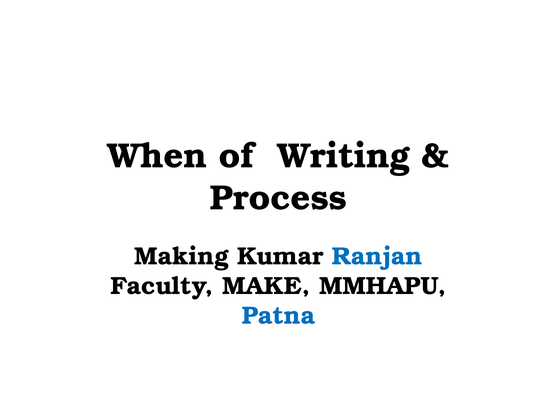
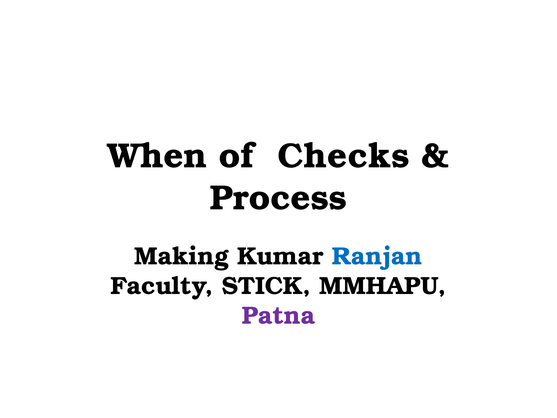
Writing: Writing -> Checks (343, 156)
MAKE: MAKE -> STICK (266, 286)
Patna colour: blue -> purple (278, 316)
